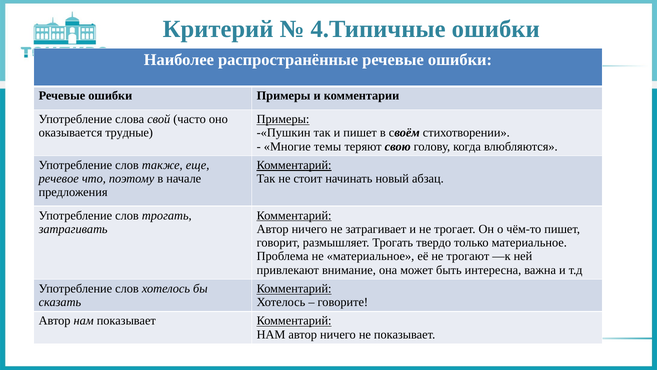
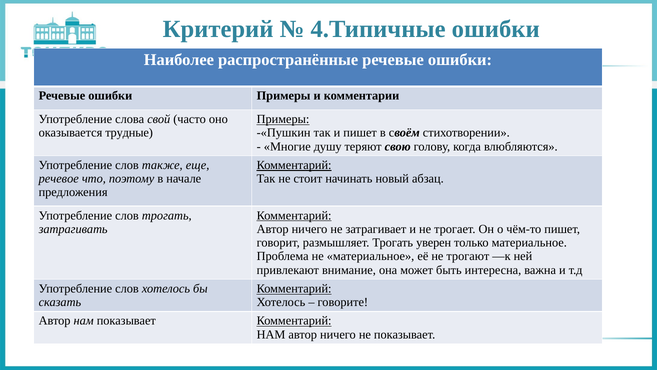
темы: темы -> душу (328, 146)
твердо: твердо -> уверен (434, 242)
